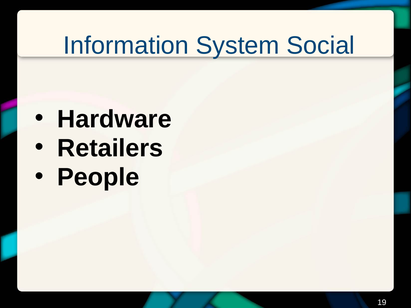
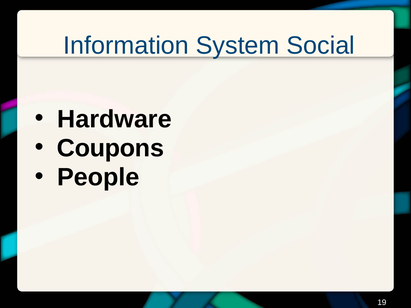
Retailers: Retailers -> Coupons (110, 148)
